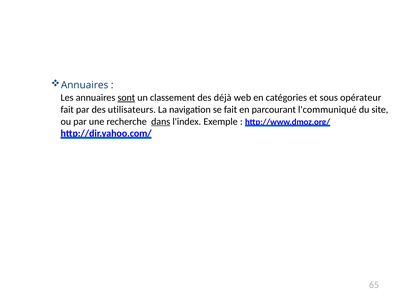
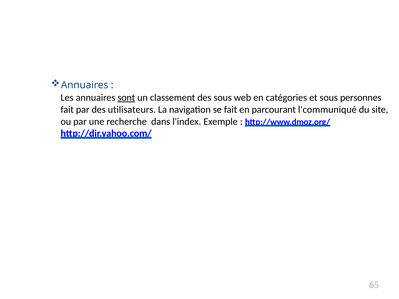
des déjà: déjà -> sous (223, 98)
opérateur: opérateur -> personnes (361, 98)
dans underline: present -> none (161, 122)
